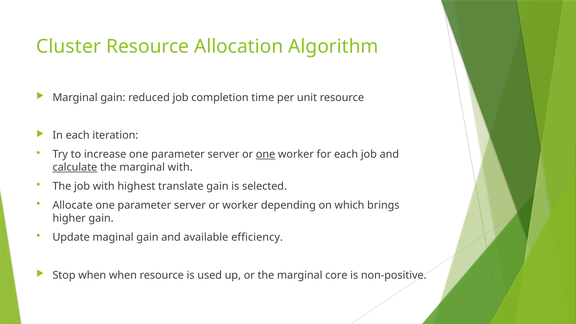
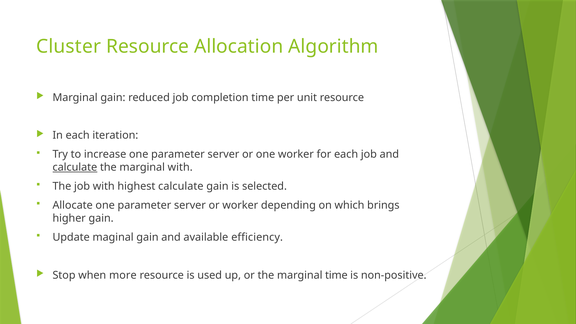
one underline: present -> none (266, 154)
highest translate: translate -> calculate (181, 186)
when when: when -> more (123, 275)
marginal core: core -> time (336, 275)
